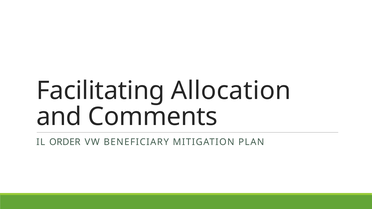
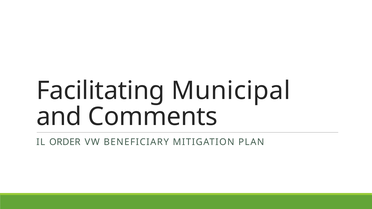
Allocation: Allocation -> Municipal (231, 91)
